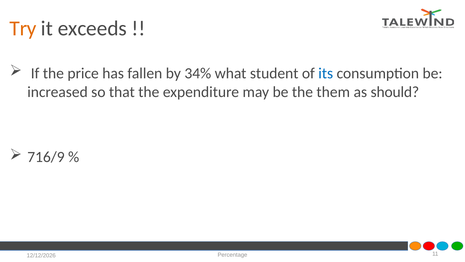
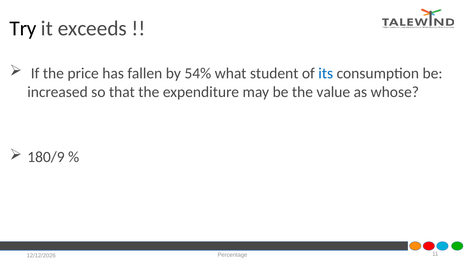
Try colour: orange -> black (23, 28)
34%: 34% -> 54% (198, 73)
them: them -> value (333, 92)
should: should -> whose (395, 92)
716/9: 716/9 -> 180/9 (46, 157)
